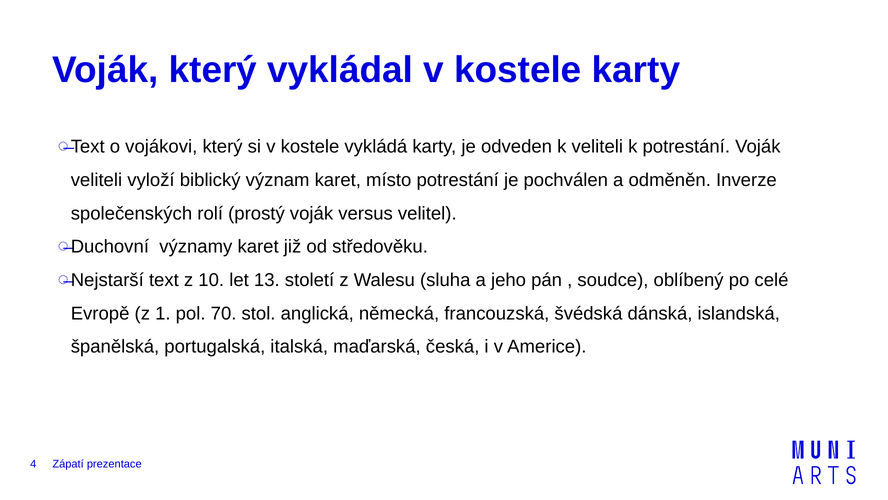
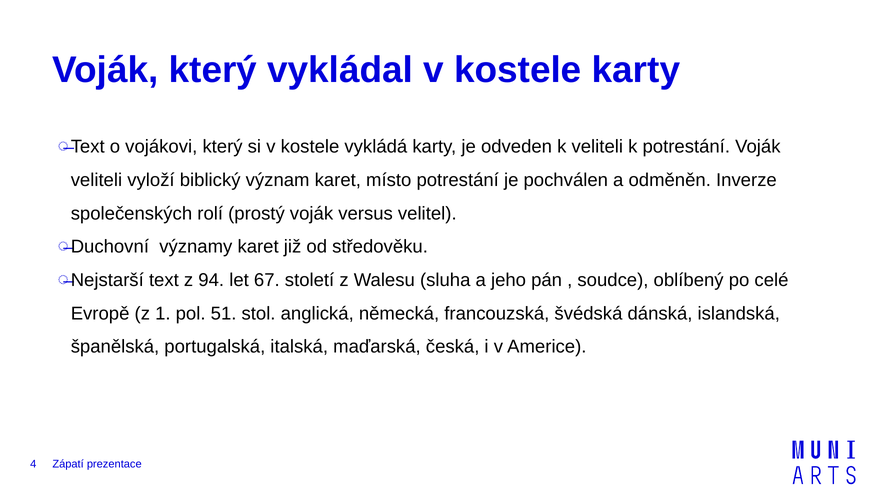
10: 10 -> 94 (211, 280)
13: 13 -> 67 (267, 280)
70: 70 -> 51 (224, 313)
